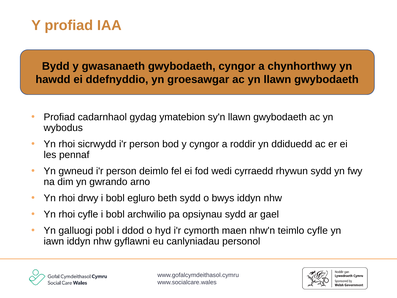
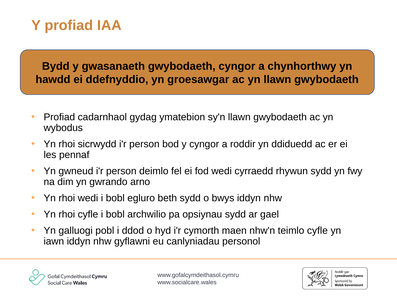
rhoi drwy: drwy -> wedi (88, 198)
